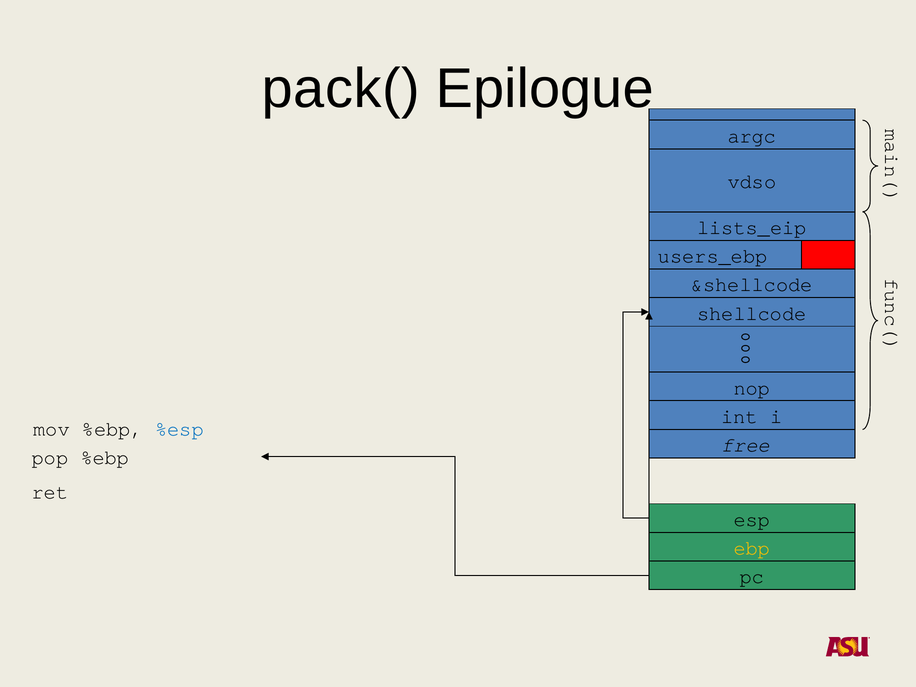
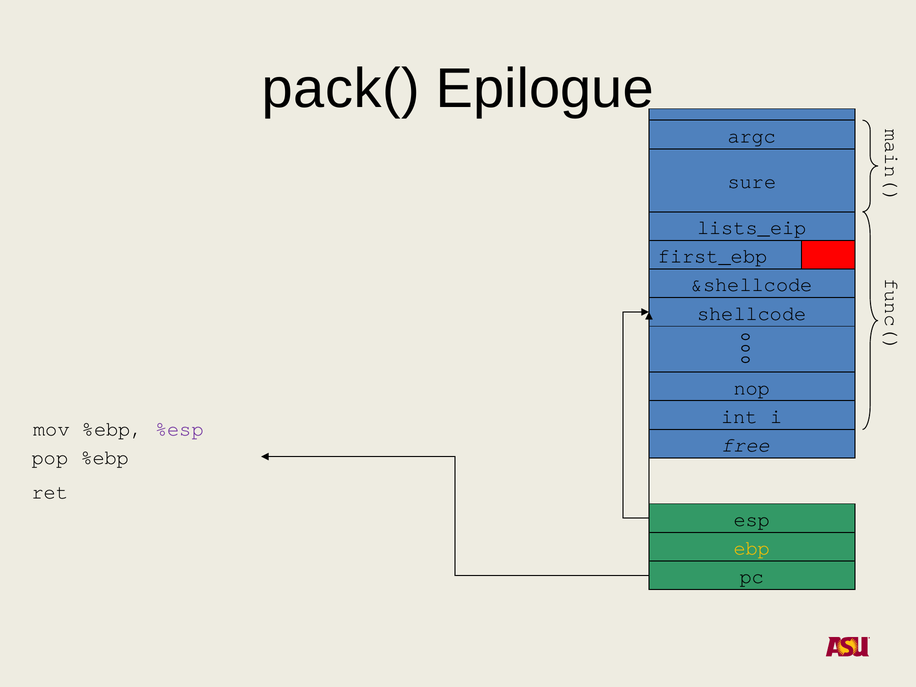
vdso: vdso -> sure (752, 182)
users_ebp: users_ebp -> first_ebp (713, 256)
%esp colour: blue -> purple (179, 429)
